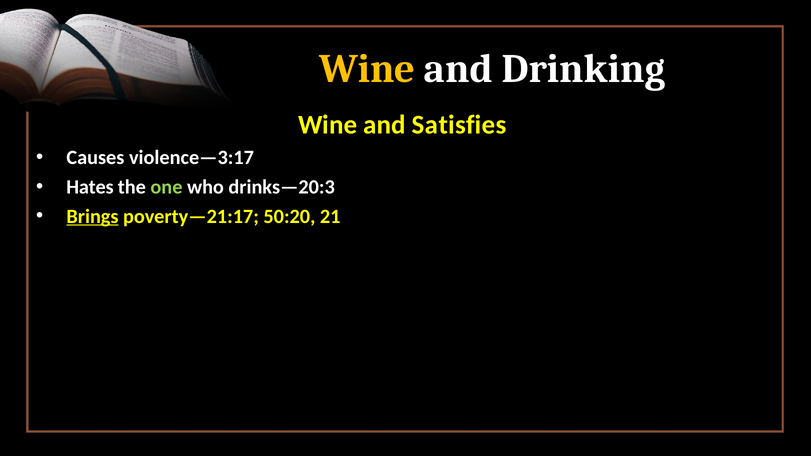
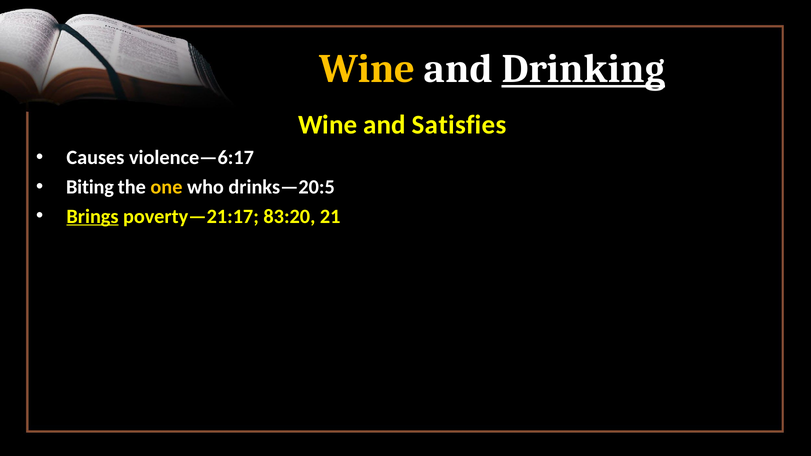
Drinking underline: none -> present (583, 69)
violence—3:17: violence—3:17 -> violence—6:17 (191, 158)
Hates: Hates -> Biting (90, 187)
one colour: light green -> yellow (166, 187)
drinks—20:3: drinks—20:3 -> drinks—20:5 (282, 187)
50:20: 50:20 -> 83:20 (289, 216)
